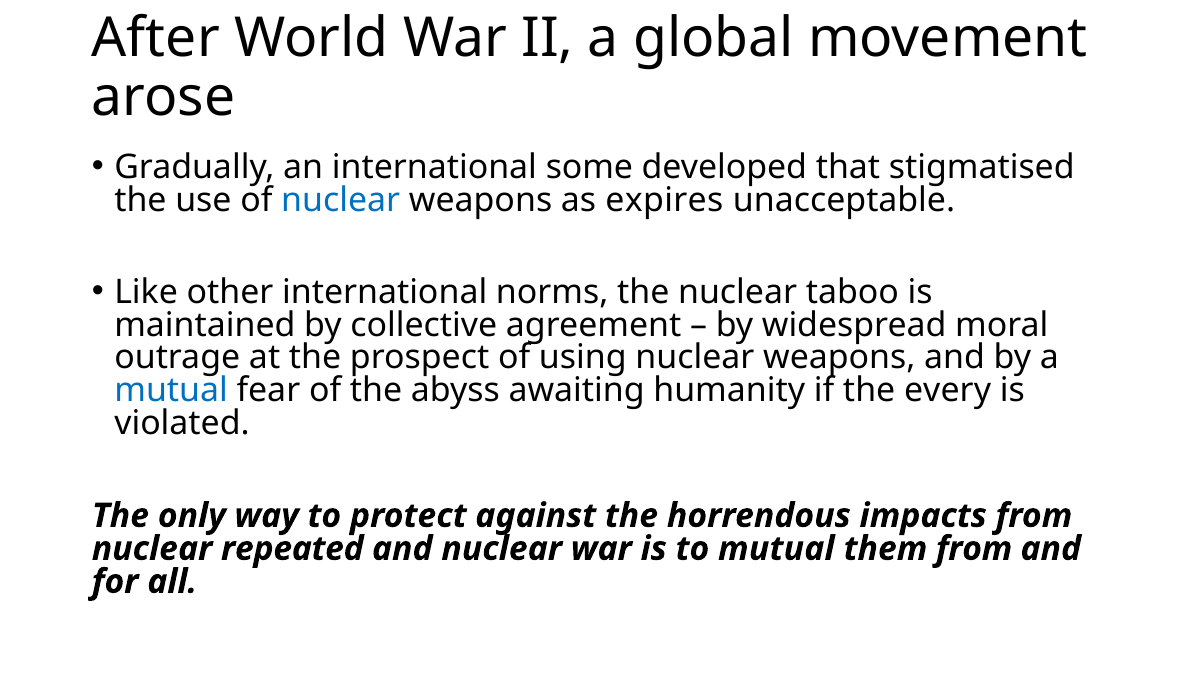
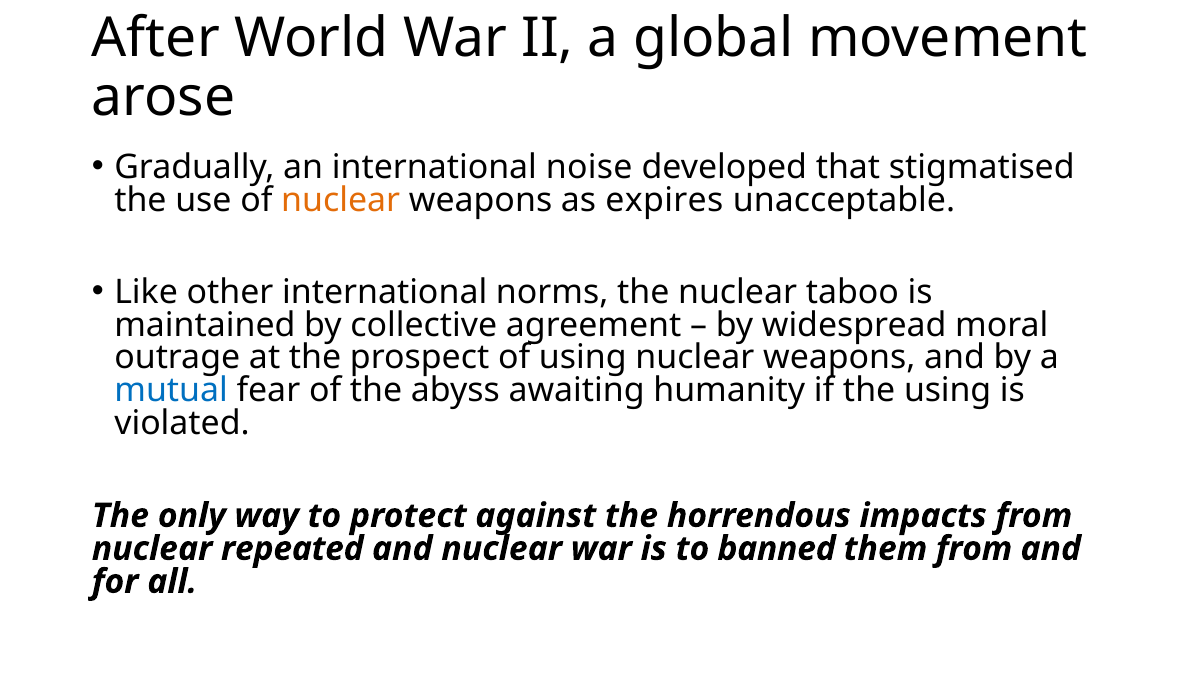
some: some -> noise (589, 167)
nuclear colour: blue -> orange (341, 200)
the every: every -> using (948, 391)
to mutual: mutual -> banned (777, 549)
